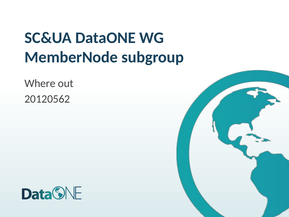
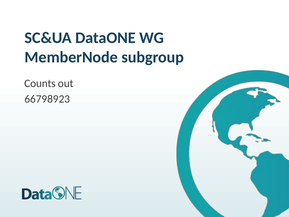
Where: Where -> Counts (40, 83)
20120562: 20120562 -> 66798923 (47, 99)
